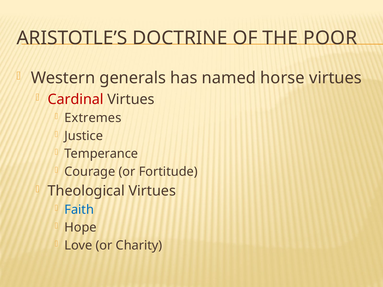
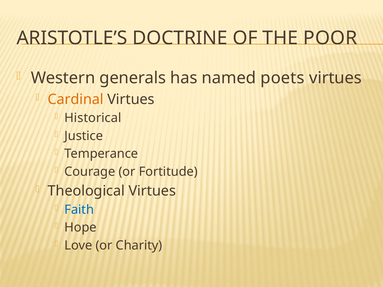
horse: horse -> poets (282, 78)
Cardinal colour: red -> orange (76, 99)
Extremes: Extremes -> Historical (93, 118)
